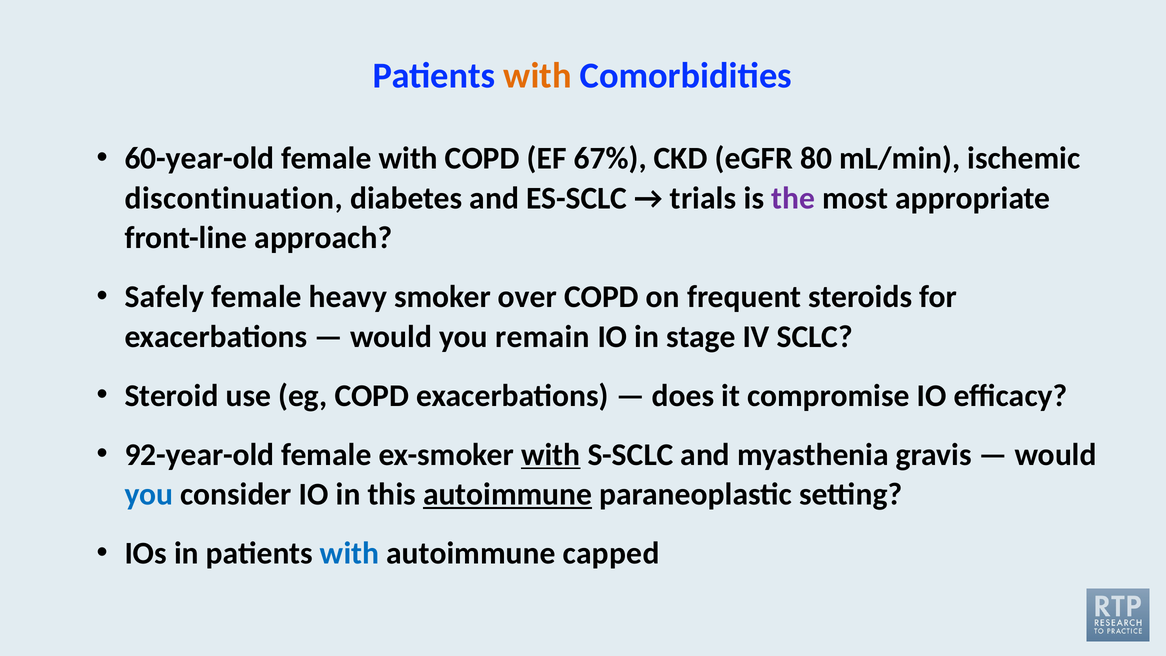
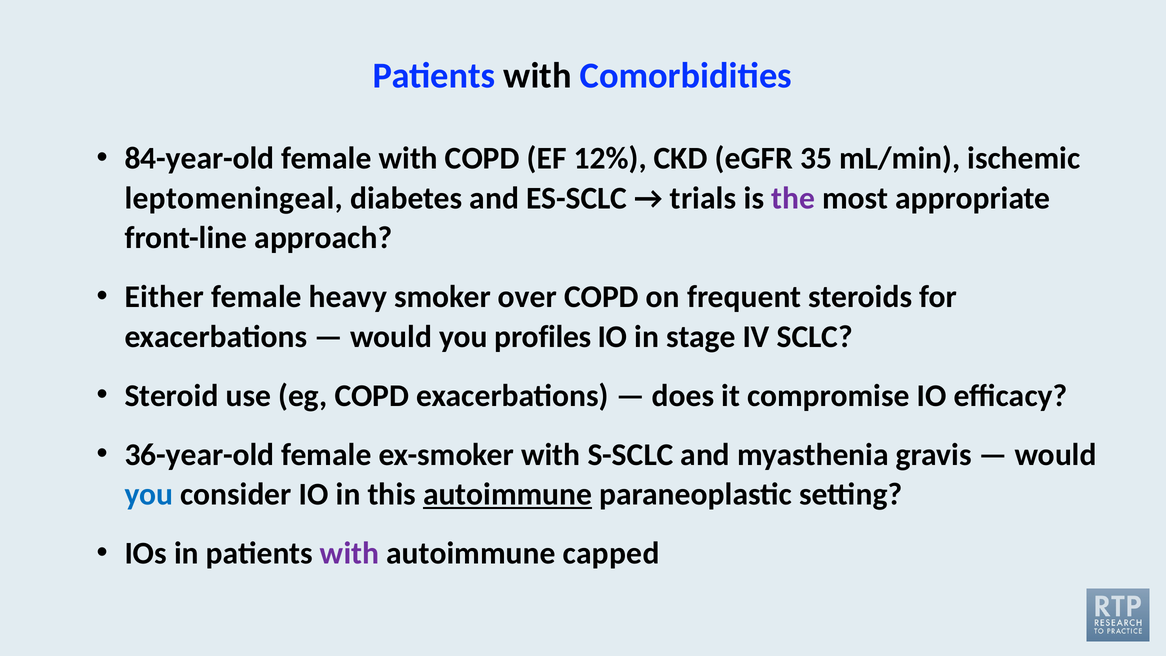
with colour: orange -> black (538, 76)
60-year-old: 60-year-old -> 84-year-old (199, 158)
67%: 67% -> 12% (610, 158)
80: 80 -> 35 (816, 158)
discontinuation: discontinuation -> leptomeningeal (234, 198)
Safely: Safely -> Either (164, 297)
remain: remain -> profiles (543, 337)
92-year-old: 92-year-old -> 36-year-old (199, 455)
with underline: present -> none (551, 455)
with colour: blue -> purple (350, 553)
